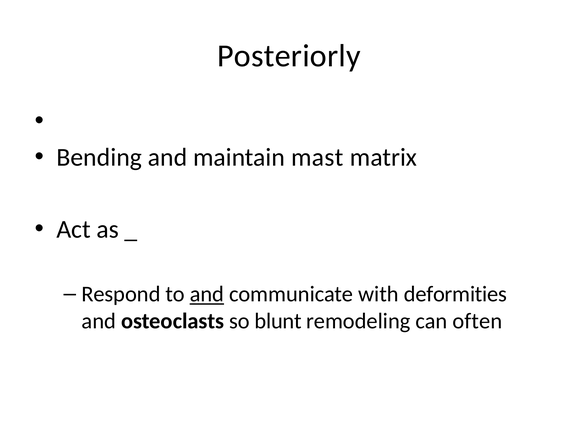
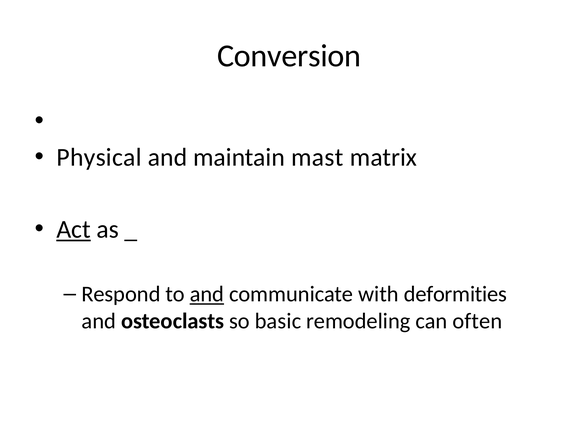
Posteriorly: Posteriorly -> Conversion (289, 56)
Bending: Bending -> Physical (99, 157)
Act underline: none -> present (74, 229)
blunt: blunt -> basic (278, 321)
